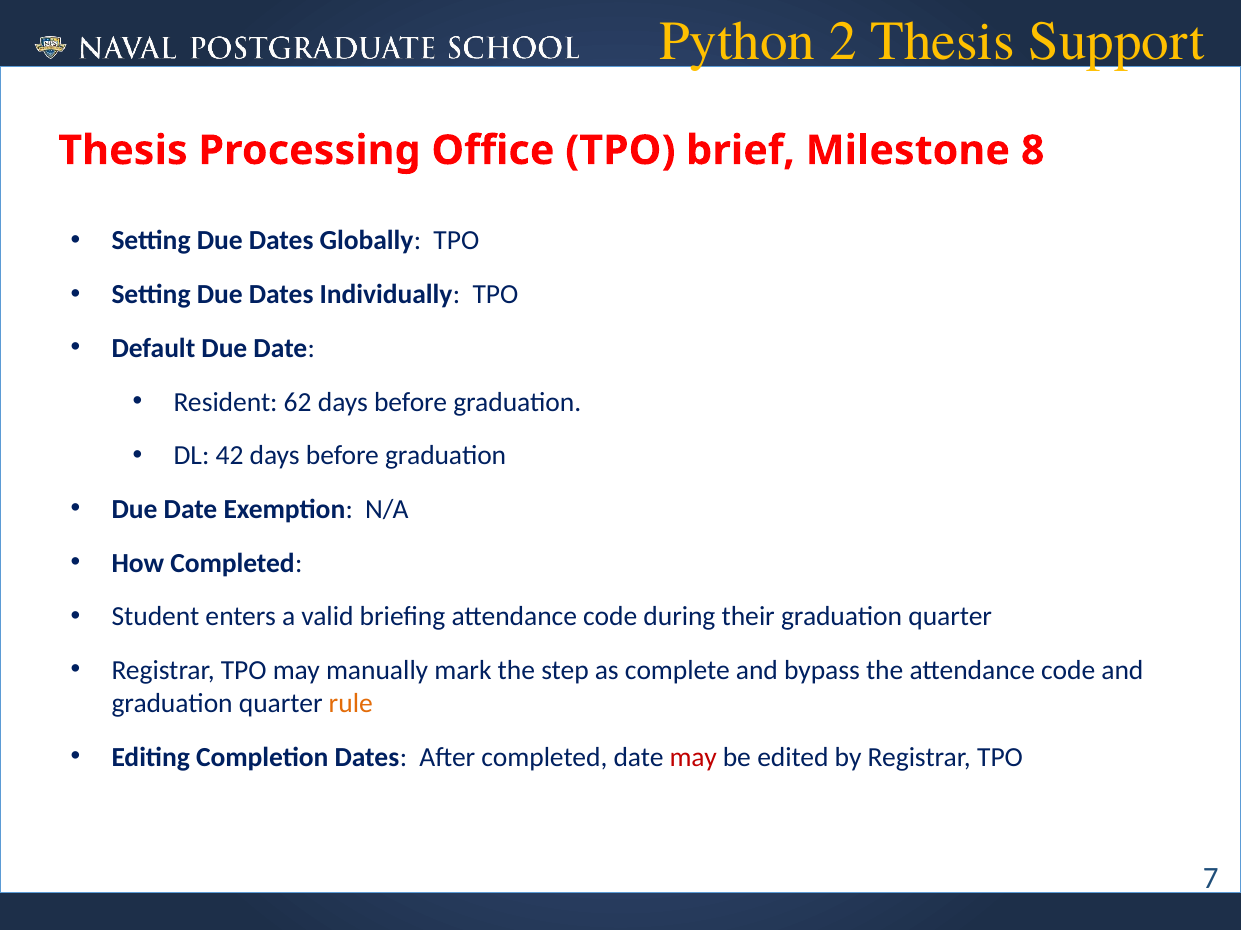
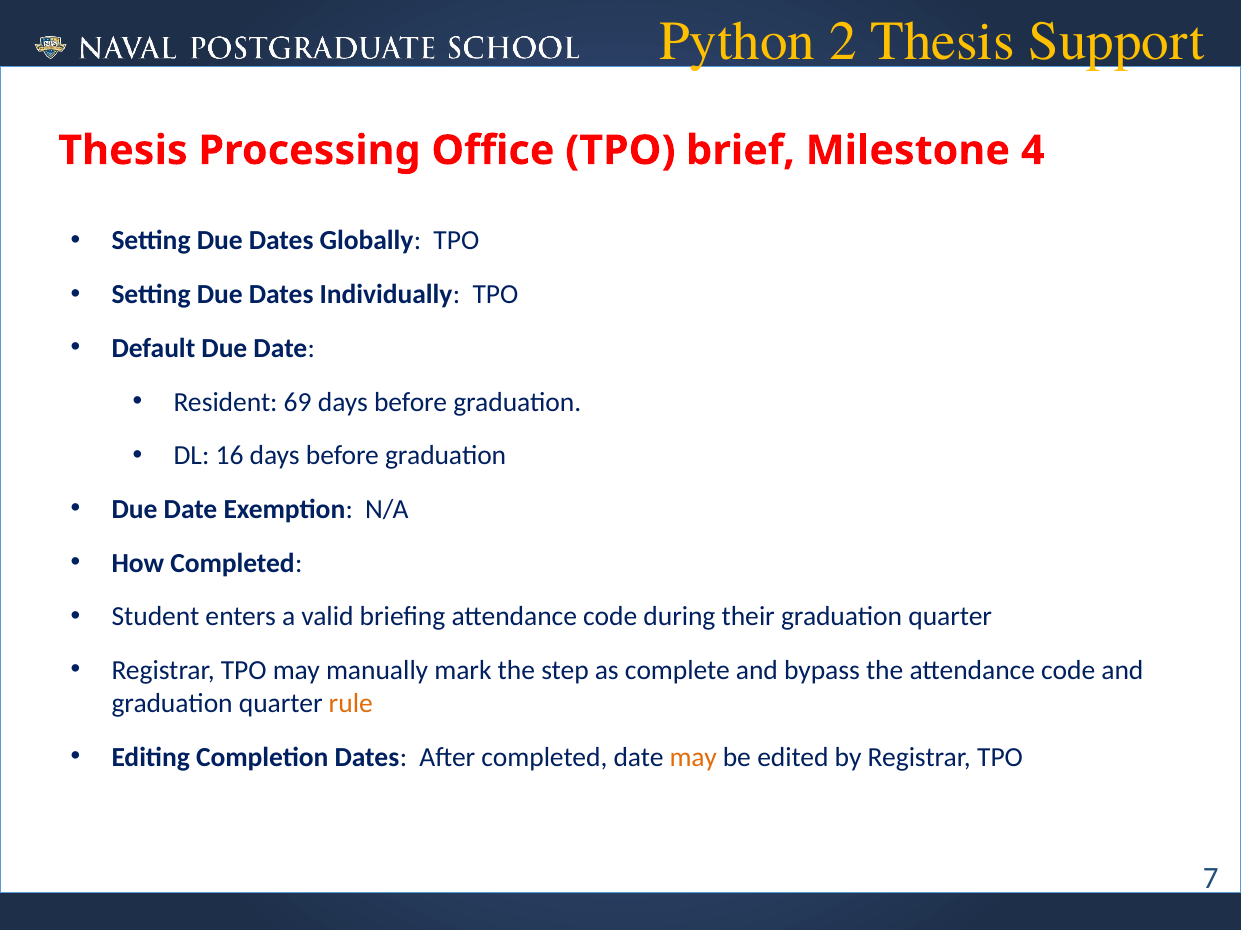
8: 8 -> 4 (1033, 151)
62: 62 -> 69 (298, 402)
42: 42 -> 16 (230, 456)
may colour: red -> orange (693, 758)
